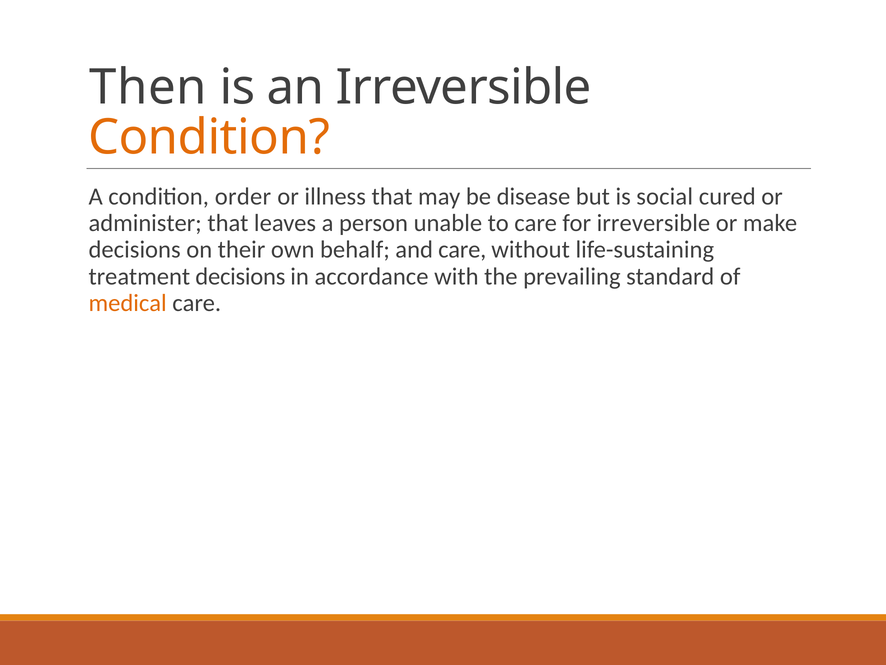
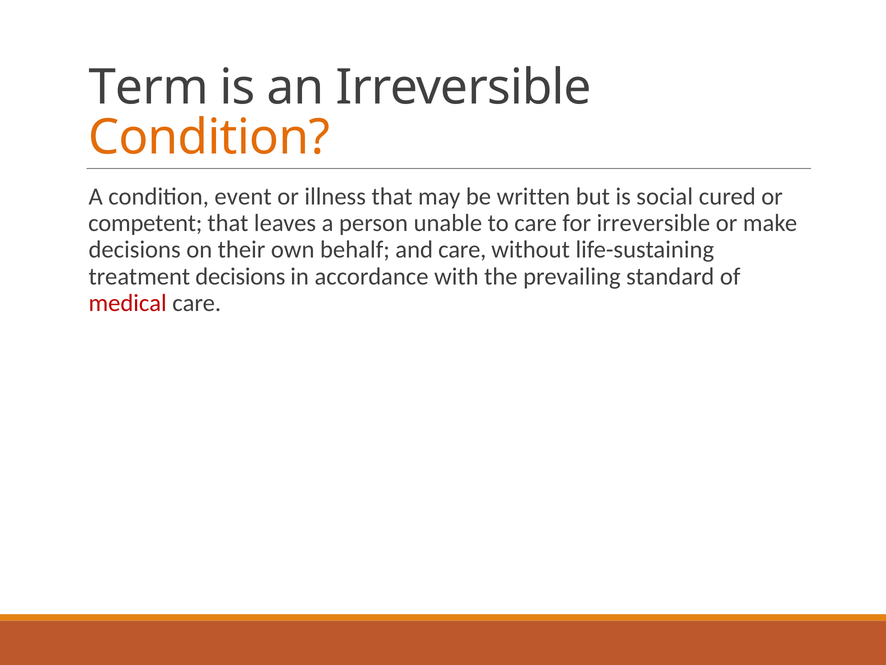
Then: Then -> Term (149, 87)
order: order -> event (243, 196)
disease: disease -> written (533, 196)
administer: administer -> competent (145, 223)
medical colour: orange -> red (128, 303)
